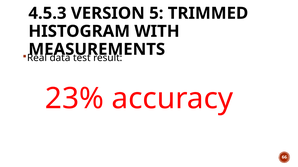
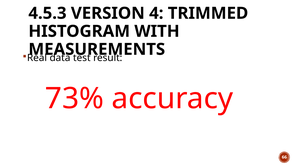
5: 5 -> 4 (156, 13)
23%: 23% -> 73% (74, 99)
